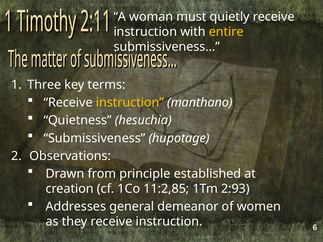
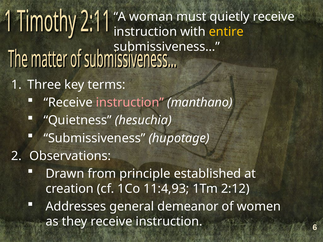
instruction colour: yellow -> pink (130, 103)
11:2,85: 11:2,85 -> 11:4,93 (166, 189)
2:93: 2:93 -> 2:12 (235, 189)
